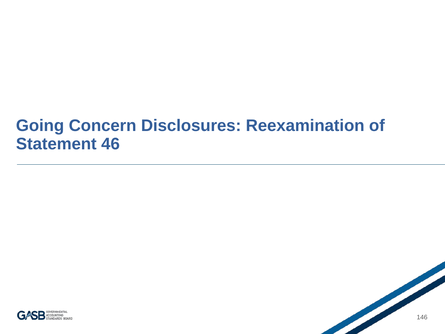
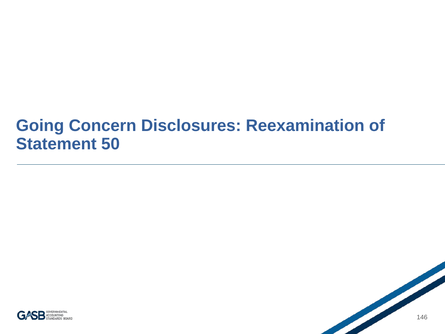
46: 46 -> 50 (111, 144)
